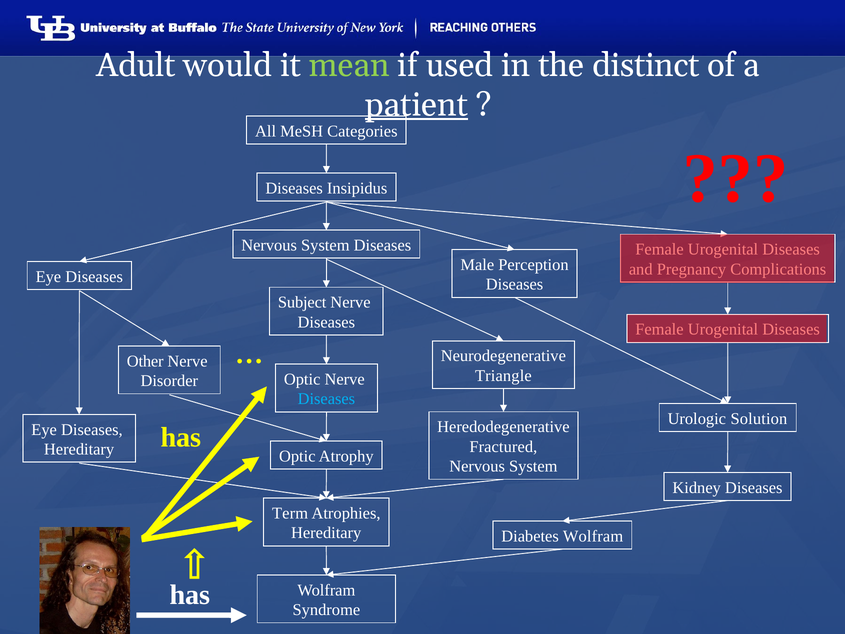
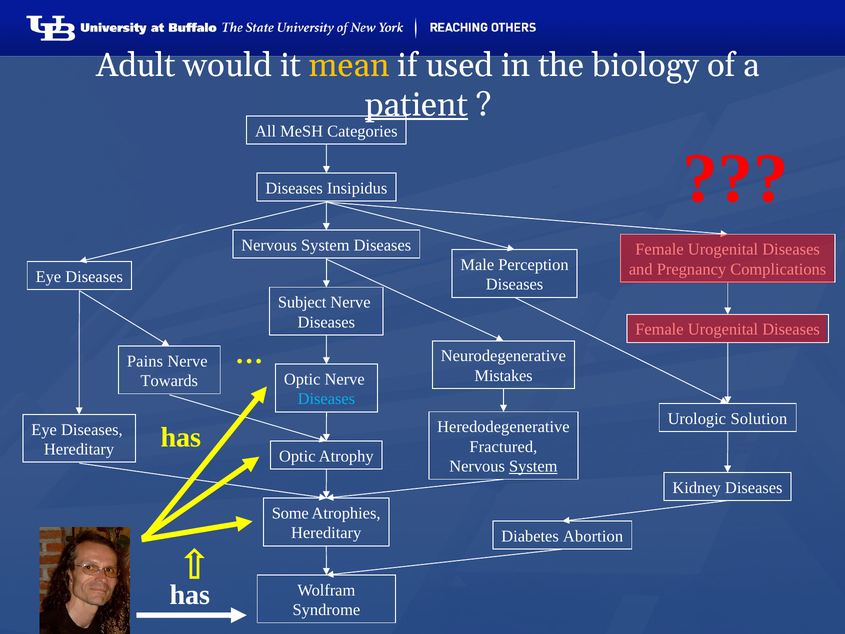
mean colour: light green -> yellow (349, 66)
distinct: distinct -> biology (646, 66)
Other: Other -> Pains (145, 361)
Triangle: Triangle -> Mistakes (504, 376)
Disorder: Disorder -> Towards (169, 381)
System underline: none -> present (533, 466)
Term: Term -> Some (290, 513)
Diabetes Wolfram: Wolfram -> Abortion (593, 536)
